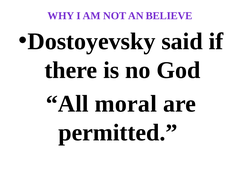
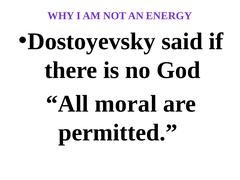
BELIEVE: BELIEVE -> ENERGY (169, 16)
